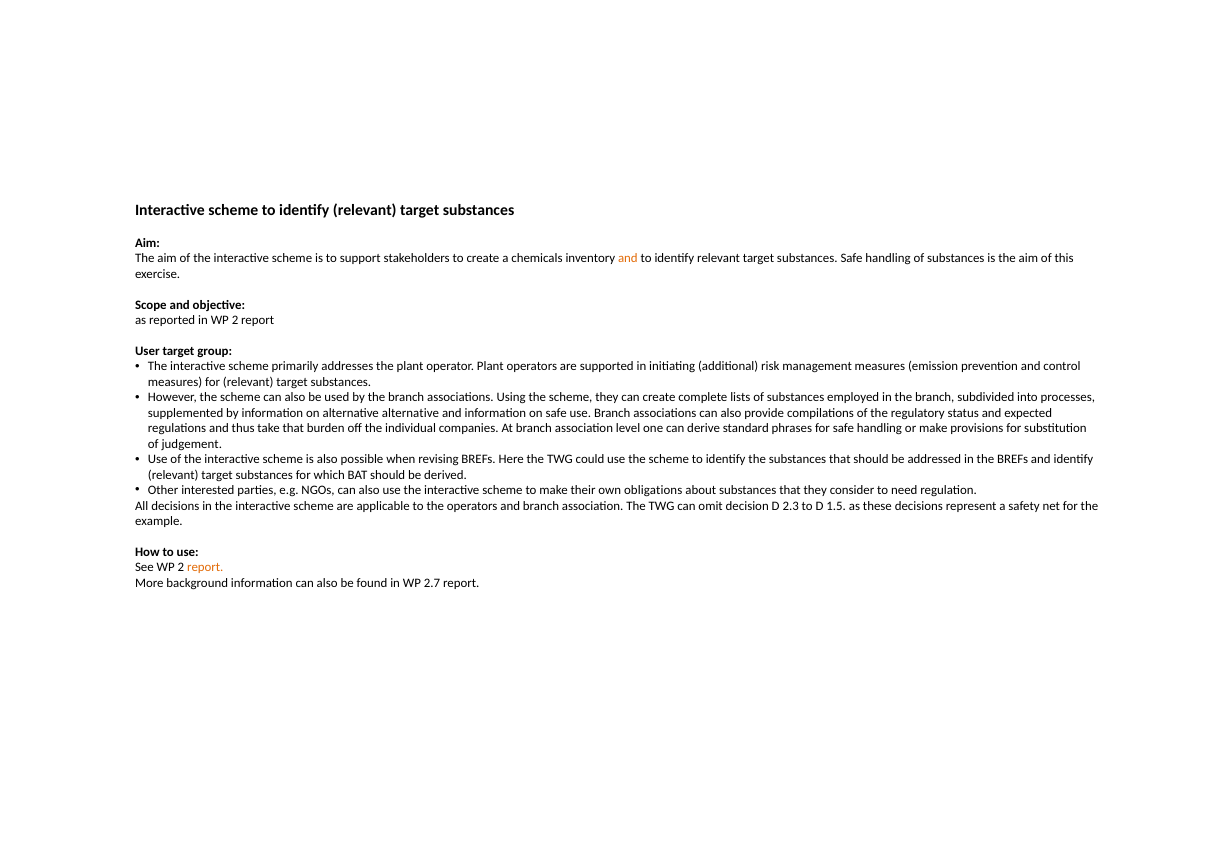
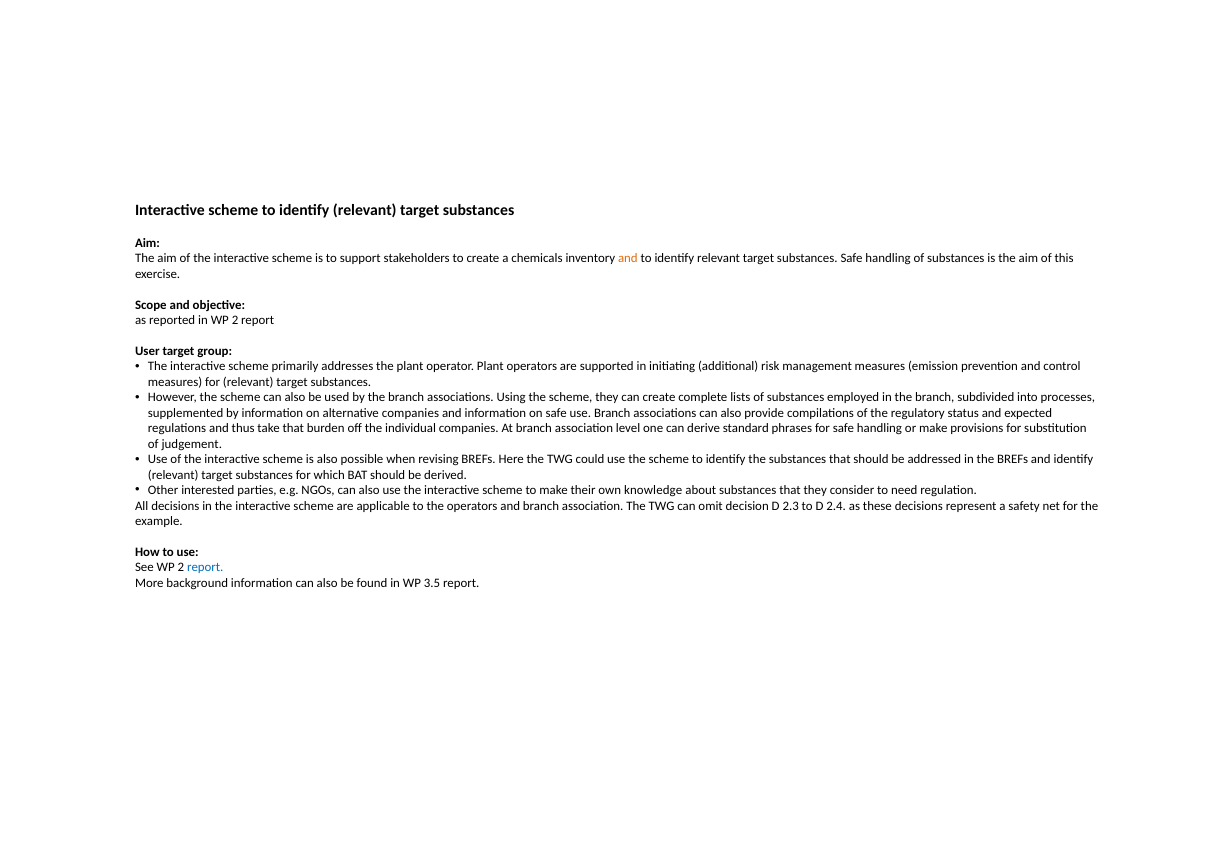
alternative alternative: alternative -> companies (410, 413)
obligations: obligations -> knowledge (653, 490)
1.5: 1.5 -> 2.4 (836, 506)
report colour: orange -> blue (205, 568)
2.7: 2.7 -> 3.5 (432, 583)
